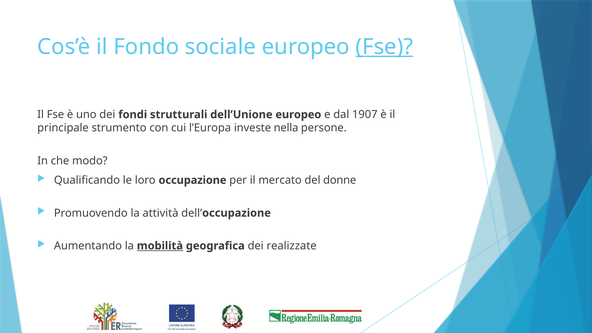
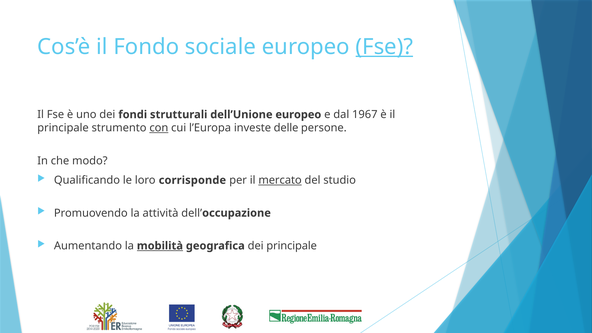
1907: 1907 -> 1967 (365, 115)
con underline: none -> present (159, 128)
nella: nella -> delle (286, 128)
loro occupazione: occupazione -> corrisponde (192, 180)
mercato underline: none -> present (280, 180)
donne: donne -> studio (340, 180)
dei realizzate: realizzate -> principale (292, 246)
